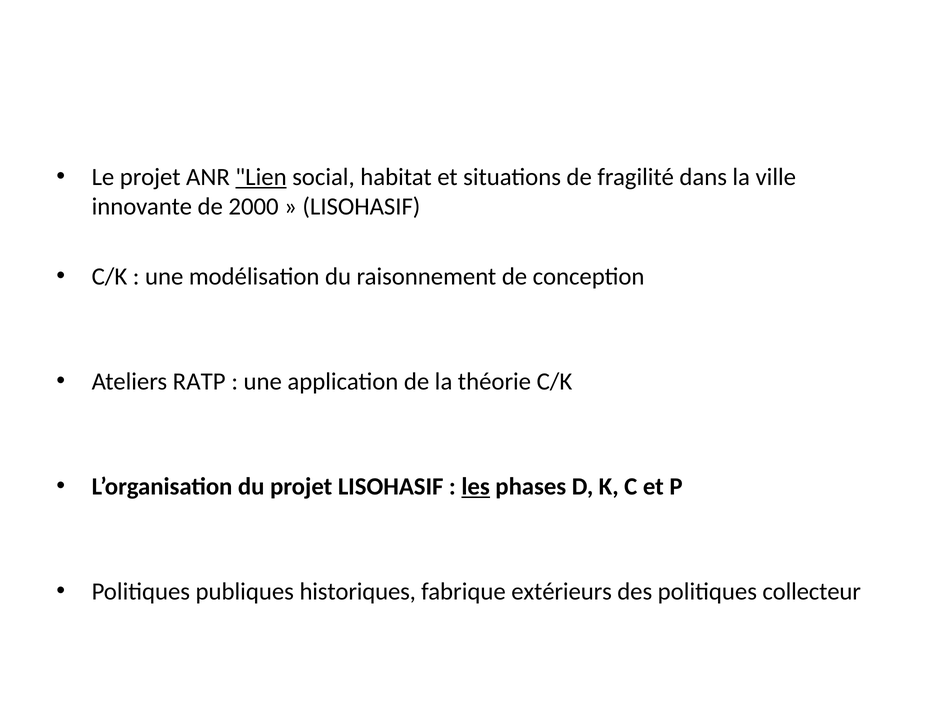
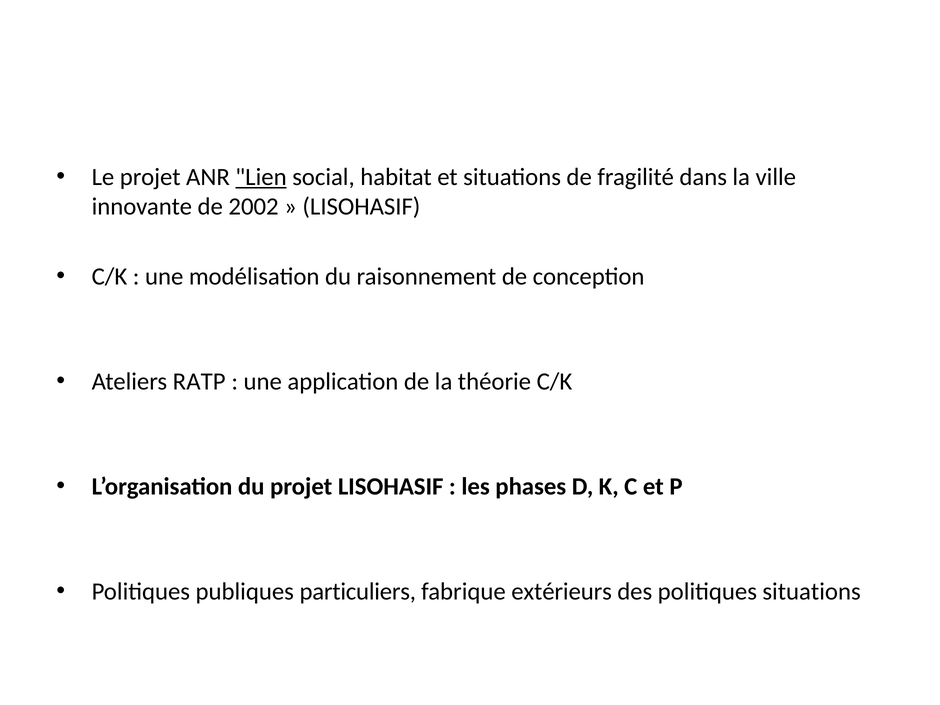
2000: 2000 -> 2002 (254, 207)
les underline: present -> none (476, 486)
historiques: historiques -> particuliers (358, 591)
politiques collecteur: collecteur -> situations (812, 591)
